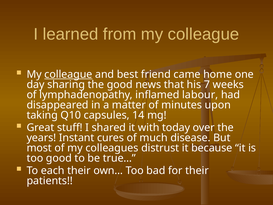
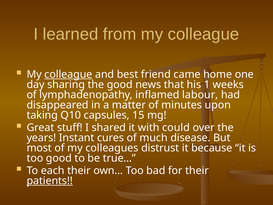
7: 7 -> 1 (207, 84)
14: 14 -> 15 (138, 115)
today: today -> could (176, 127)
patients underline: none -> present (50, 181)
